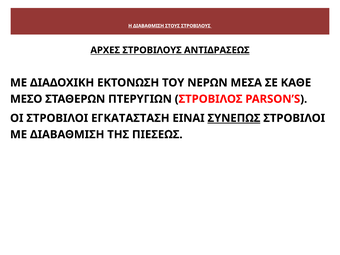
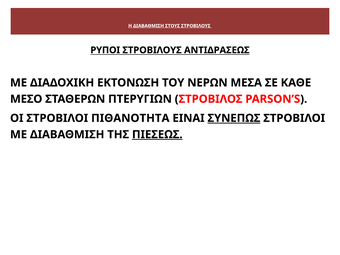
ΑΡΧΕΣ: ΑΡΧΕΣ -> ΡΥΠΟΙ (105, 50)
ΕΓΚΑΤΑΣΤΑΣΗ: ΕΓΚΑΤΑΣΤΑΣΗ -> ΠΙΘΑΝΟΤΗΤΑ (130, 118)
ΠΙΕΣΕΩΣ underline: none -> present (157, 134)
